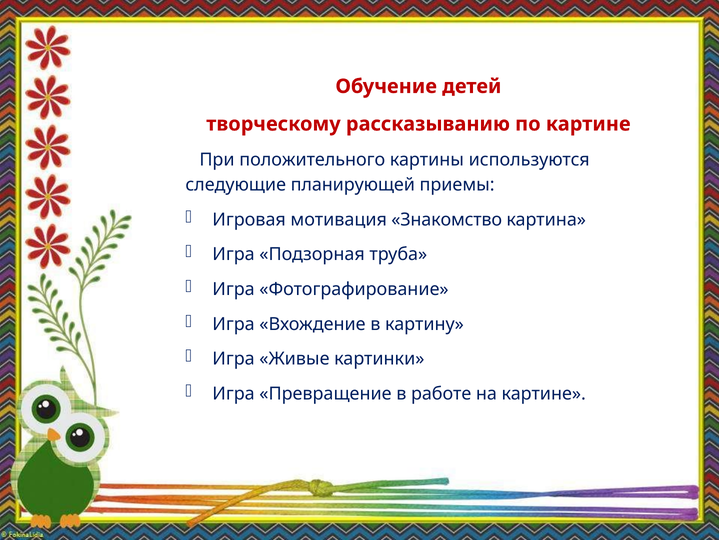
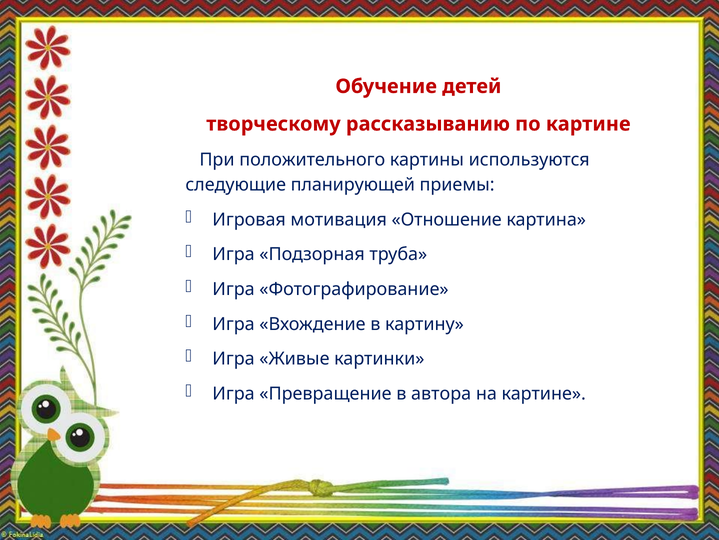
Знакомство: Знакомство -> Отношение (447, 219)
работе: работе -> автора (441, 393)
